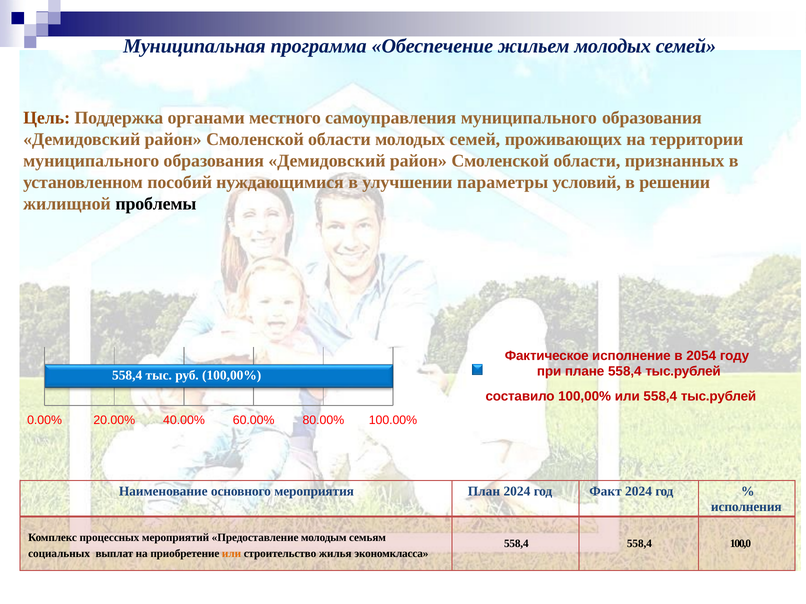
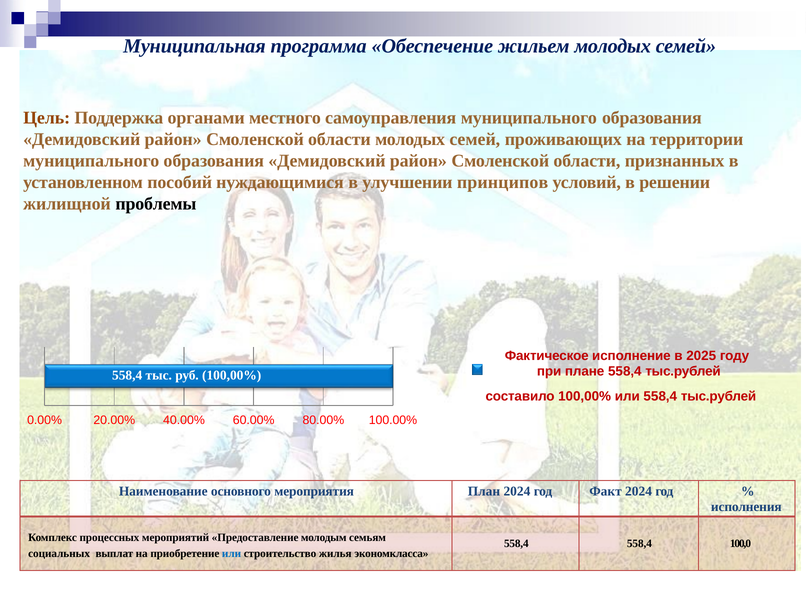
параметры: параметры -> принципов (503, 182)
2054: 2054 -> 2025 (701, 356)
или colour: orange -> blue (232, 554)
